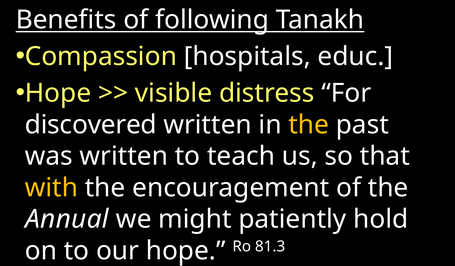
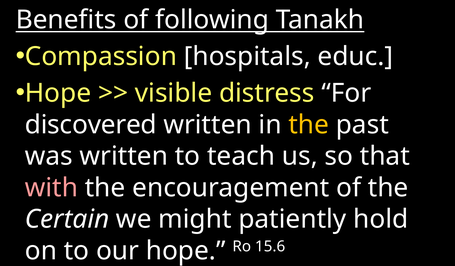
with colour: yellow -> pink (51, 188)
Annual: Annual -> Certain (67, 220)
81.3: 81.3 -> 15.6 (270, 247)
